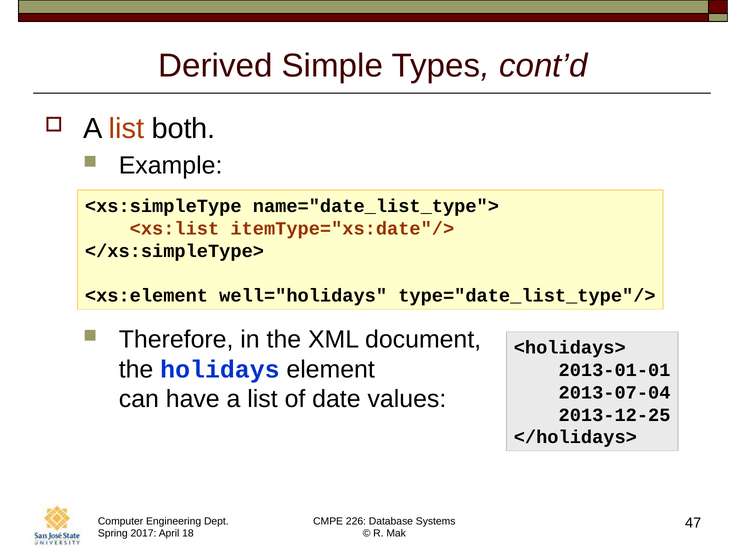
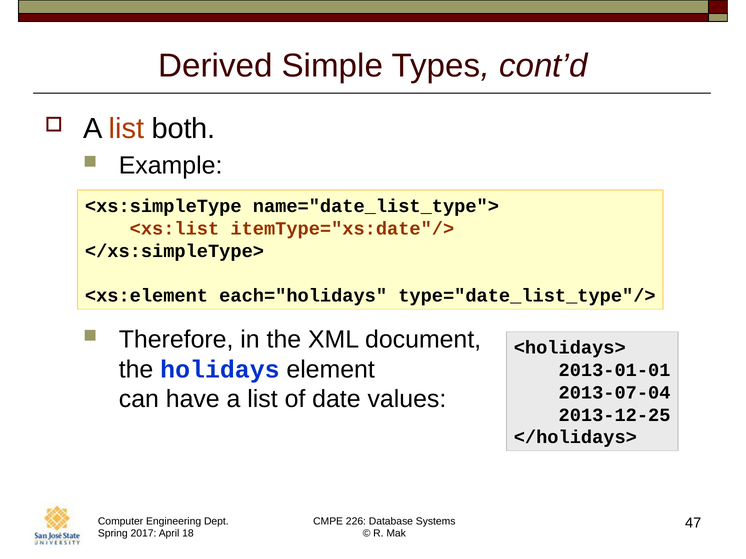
well="holidays: well="holidays -> each="holidays (303, 296)
